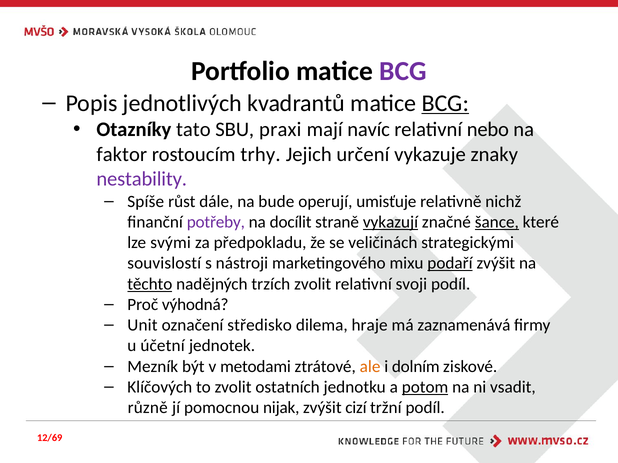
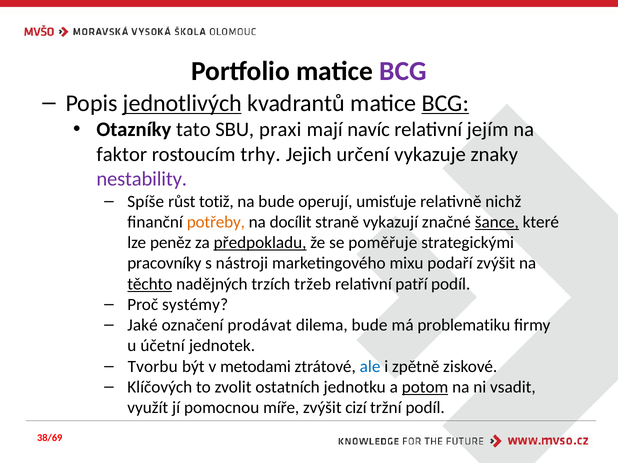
jednotlivých underline: none -> present (182, 103)
nebo: nebo -> jejím (488, 130)
dále: dále -> totiž (216, 202)
potřeby colour: purple -> orange (216, 222)
vykazují underline: present -> none (391, 222)
svými: svými -> peněz (171, 243)
předpokladu underline: none -> present (260, 243)
veličinách: veličinách -> poměřuje (383, 243)
souvislostí: souvislostí -> pracovníky (164, 264)
podaří underline: present -> none (450, 264)
trzích zvolit: zvolit -> tržeb (313, 284)
svoji: svoji -> patří (411, 284)
výhodná: výhodná -> systémy (195, 305)
Unit: Unit -> Jaké (143, 325)
středisko: středisko -> prodávat (260, 325)
dilema hraje: hraje -> bude (370, 325)
zaznamenává: zaznamenává -> problematiku (464, 325)
Mezník: Mezník -> Tvorbu (153, 367)
ale colour: orange -> blue (370, 367)
dolním: dolním -> zpětně (416, 367)
různě: různě -> využít (148, 408)
nijak: nijak -> míře (281, 408)
12/69: 12/69 -> 38/69 (50, 438)
